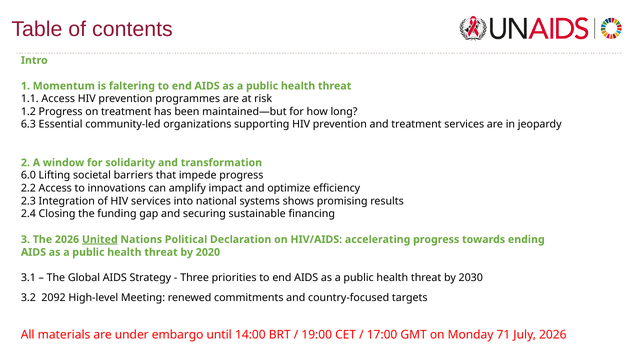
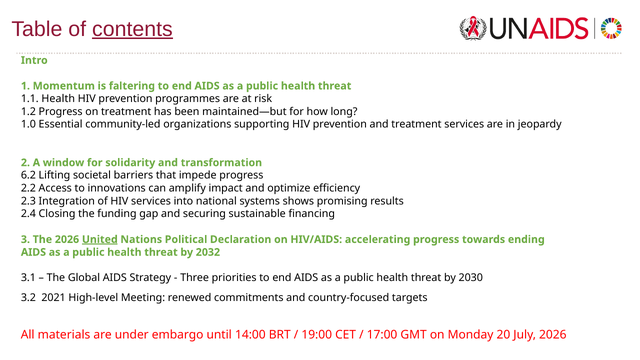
contents underline: none -> present (132, 29)
1.1 Access: Access -> Health (58, 99)
6.3: 6.3 -> 1.0 (28, 124)
6.0: 6.0 -> 6.2 (28, 175)
2020: 2020 -> 2032 (208, 252)
2092: 2092 -> 2021 (54, 298)
71: 71 -> 20 (503, 335)
